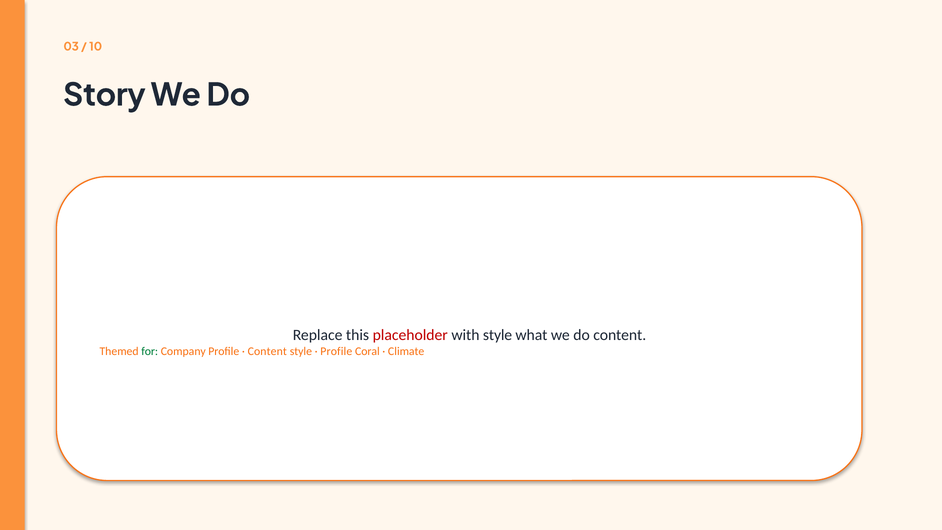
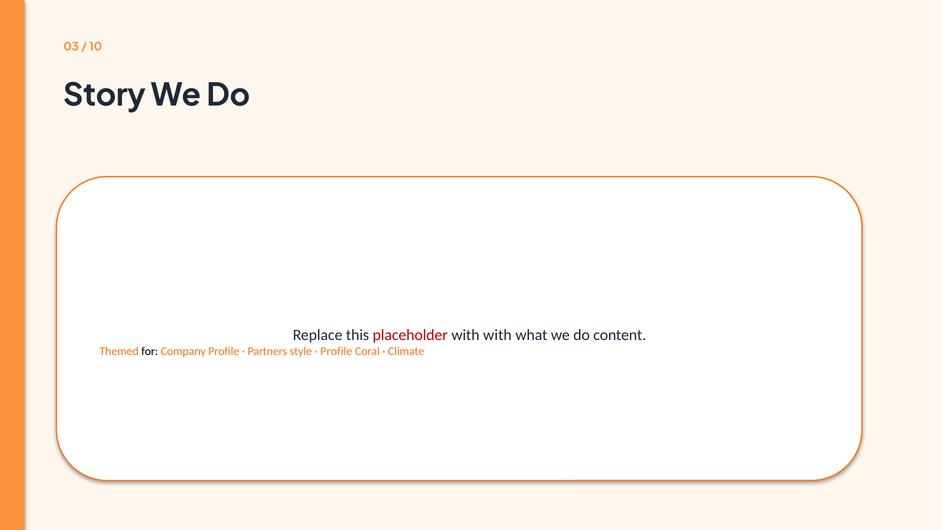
with style: style -> with (497, 335)
for colour: green -> black (150, 351)
Content: Content -> Partners (267, 351)
